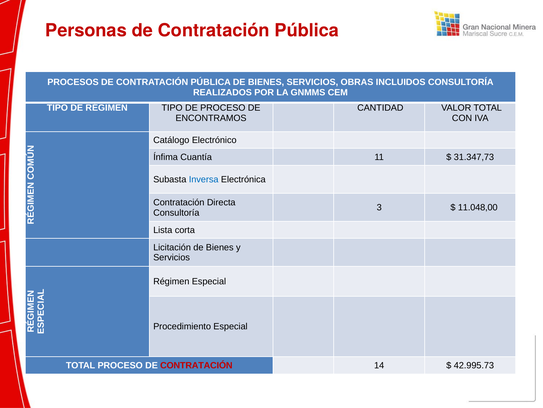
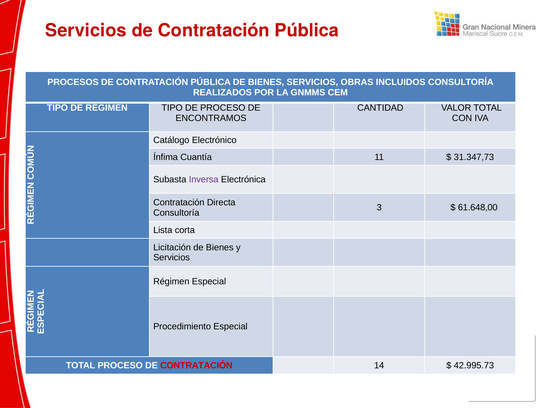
Personas: Personas -> Servicios (86, 31)
Inversa colour: blue -> purple (204, 179)
11.048,00: 11.048,00 -> 61.648,00 (478, 207)
